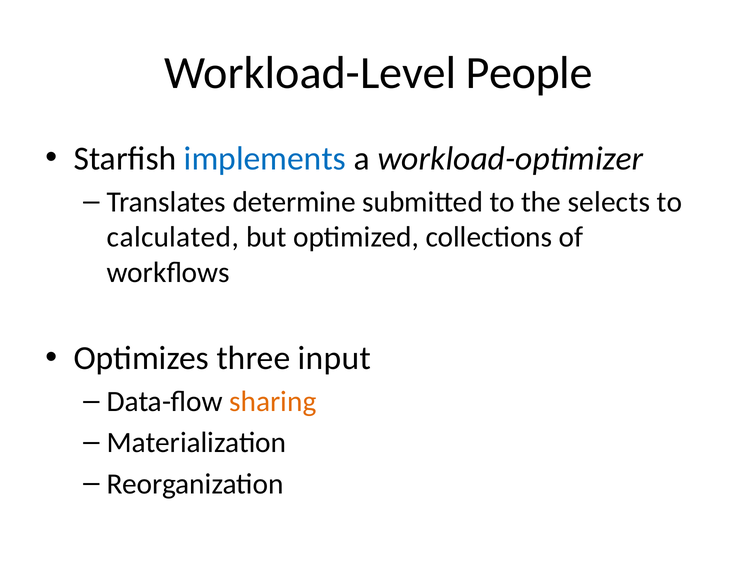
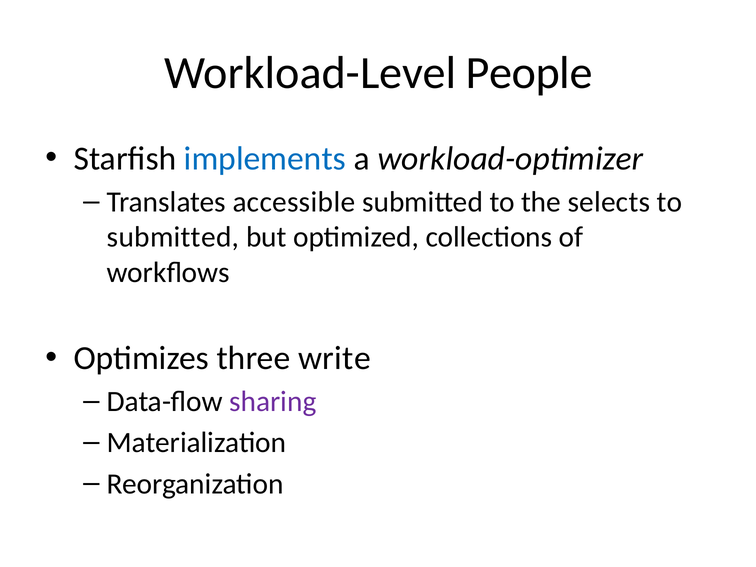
determine: determine -> accessible (294, 202)
calculated: calculated -> submitted (173, 237)
input: input -> write (334, 358)
sharing colour: orange -> purple (273, 402)
